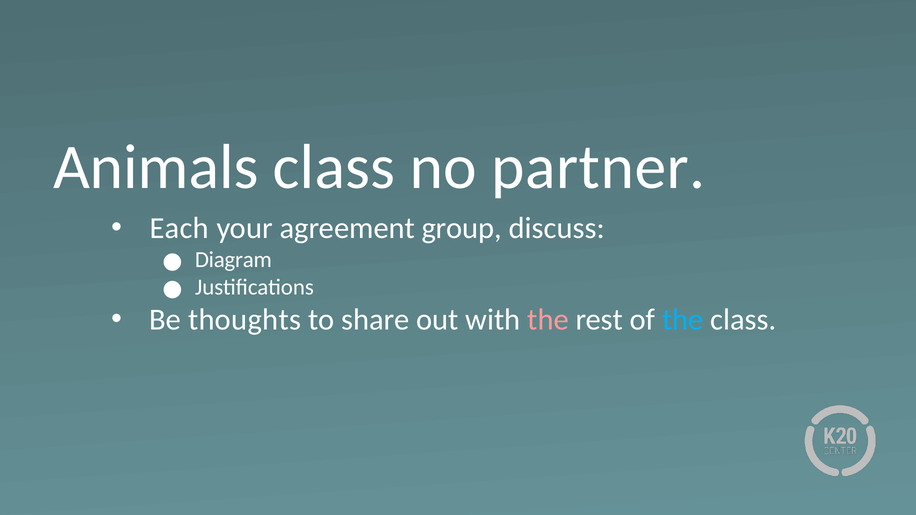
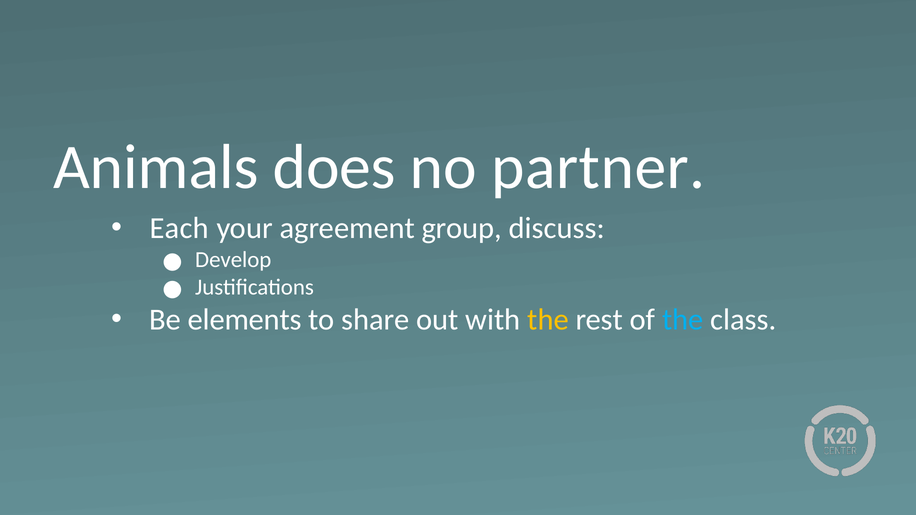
Animals class: class -> does (334, 168)
Diagram: Diagram -> Develop (233, 260)
thoughts: thoughts -> elements (245, 320)
the colour: pink -> yellow (548, 320)
